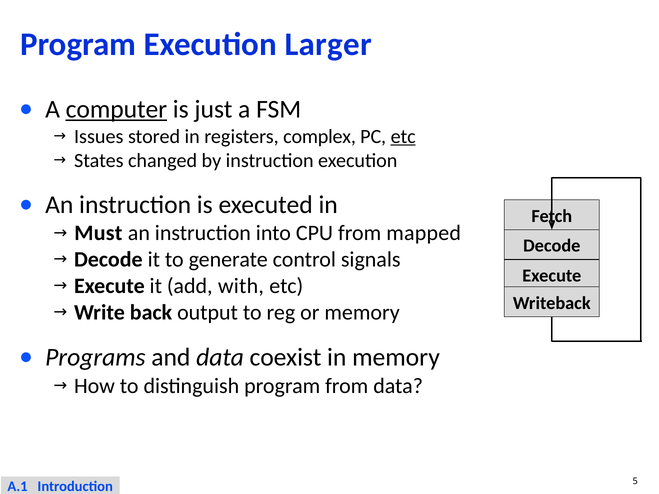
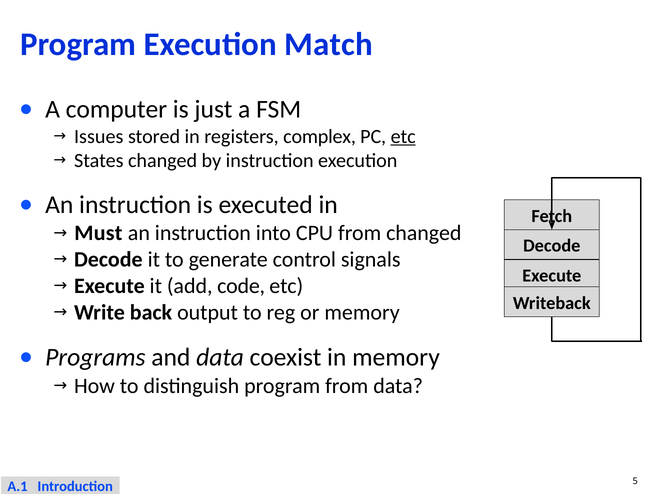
Larger: Larger -> Match (328, 45)
computer underline: present -> none (116, 109)
from mapped: mapped -> changed (424, 233)
with: with -> code (241, 286)
